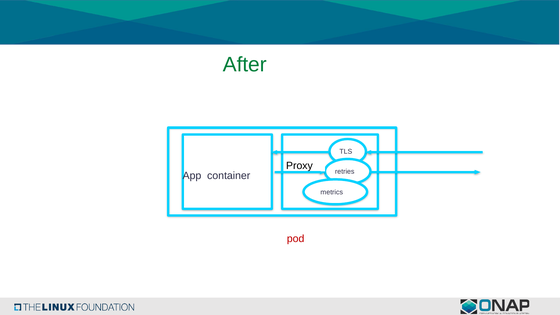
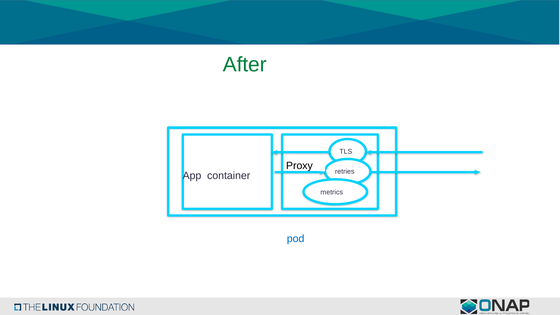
pod colour: red -> blue (296, 239)
